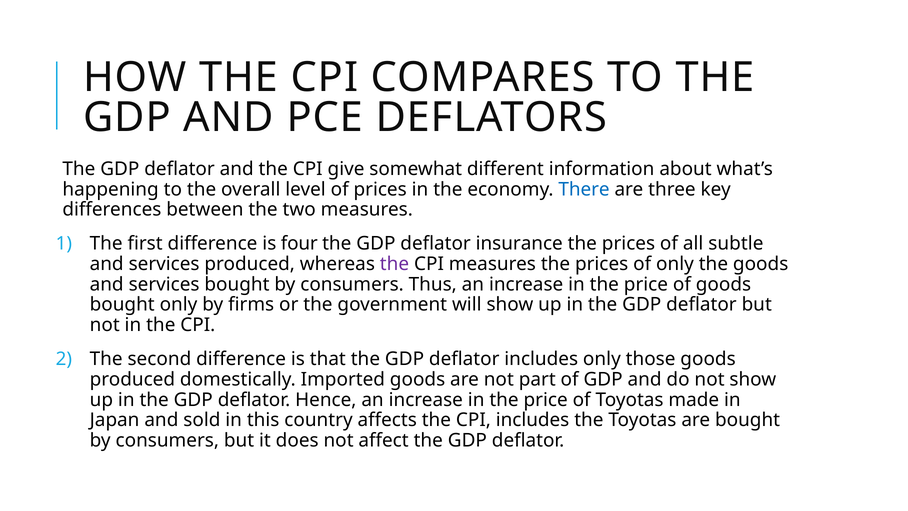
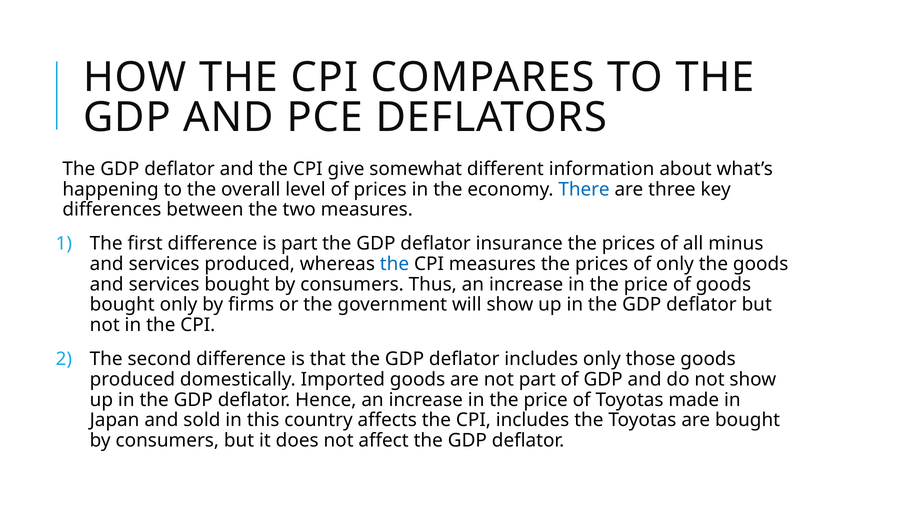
is four: four -> part (299, 243)
subtle: subtle -> minus (736, 243)
the colour: purple -> blue (394, 264)
